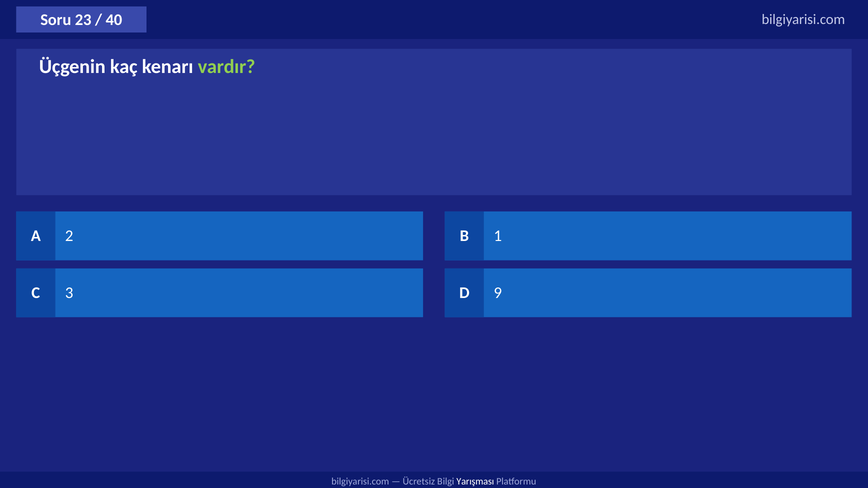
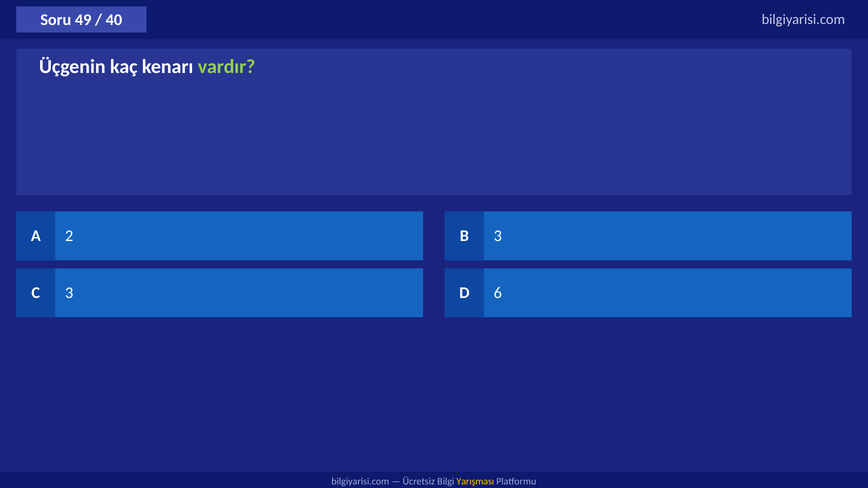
23: 23 -> 49 (83, 20)
B 1: 1 -> 3 (498, 236)
9: 9 -> 6 (498, 293)
Yarışması colour: white -> yellow (475, 481)
